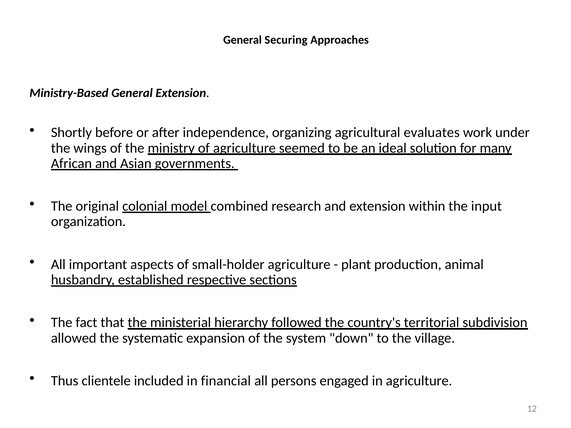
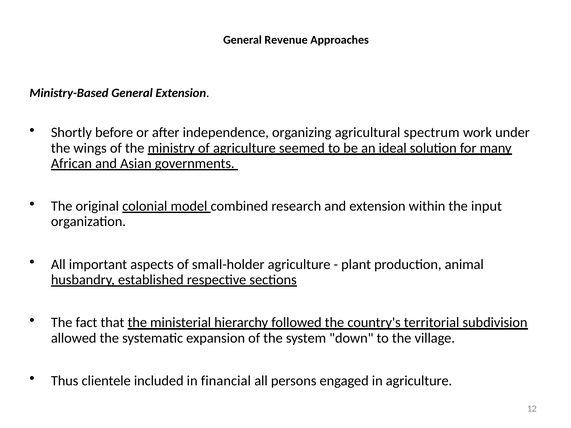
Securing: Securing -> Revenue (286, 40)
evaluates: evaluates -> spectrum (432, 133)
